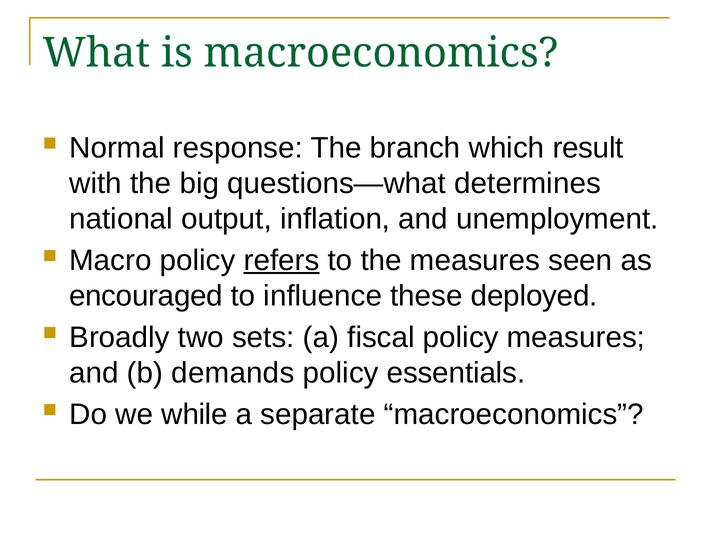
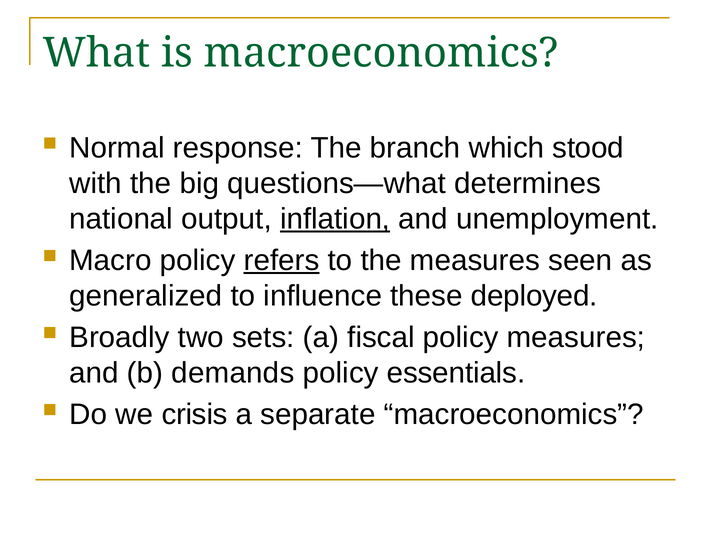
result: result -> stood (588, 148)
inflation underline: none -> present (335, 219)
encouraged: encouraged -> generalized (146, 296)
while: while -> crisis (195, 414)
